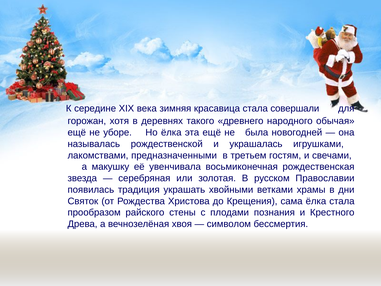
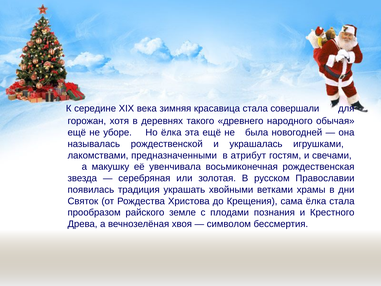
третьем: третьем -> атрибут (248, 155)
стены: стены -> земле (183, 212)
